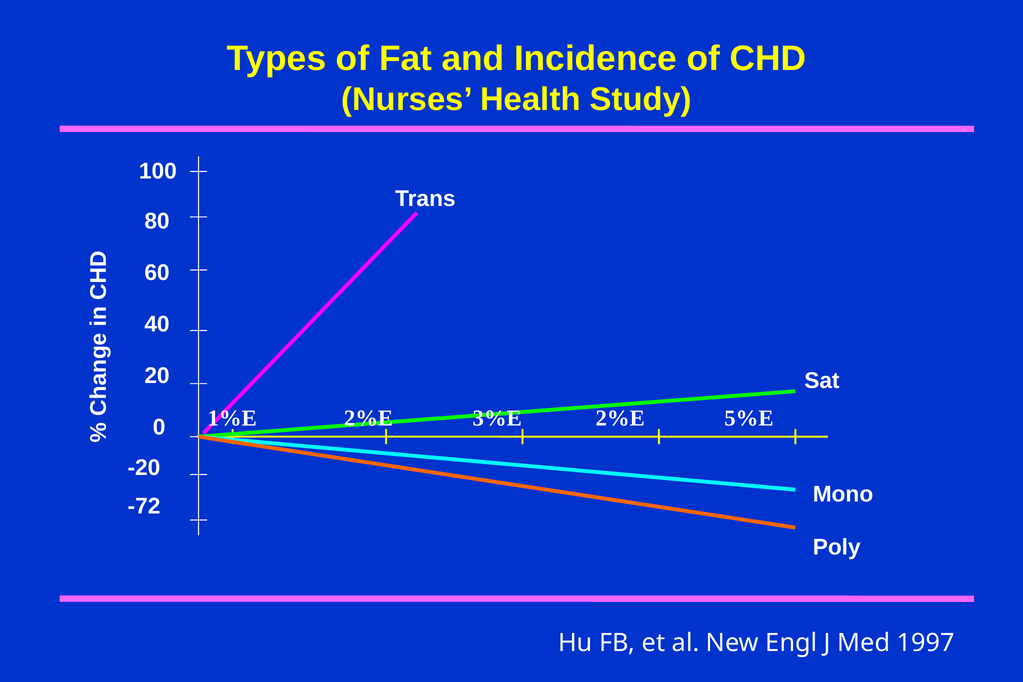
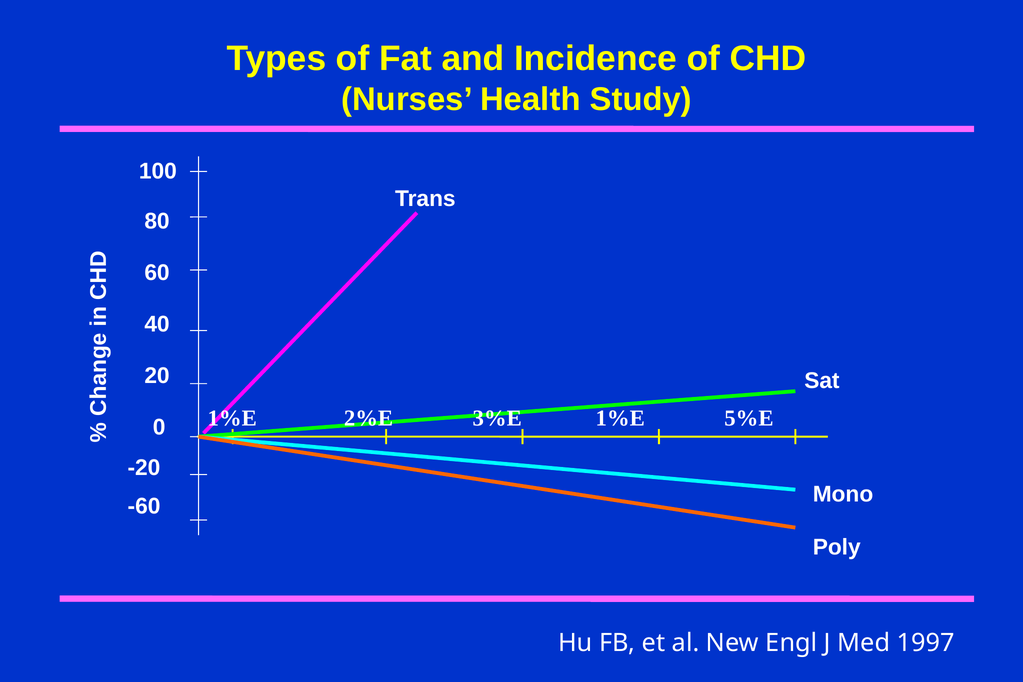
3%E 2%E: 2%E -> 1%E (620, 418)
-72: -72 -> -60 (144, 506)
